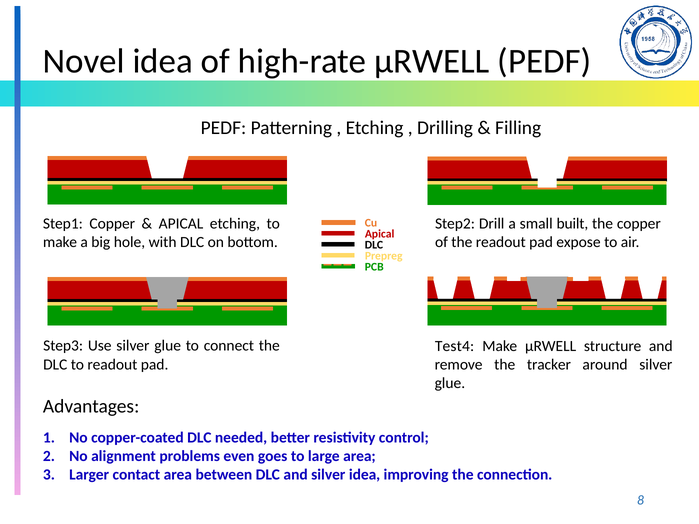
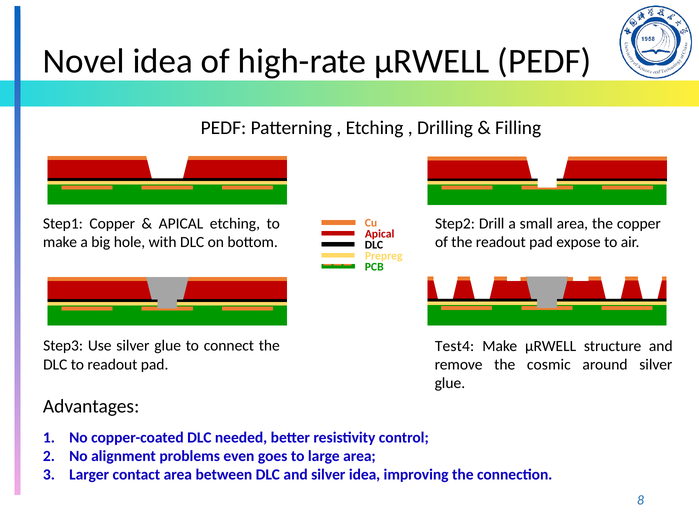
small built: built -> area (572, 224)
tracker: tracker -> cosmic (549, 365)
